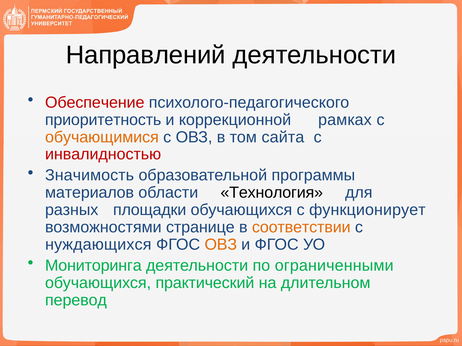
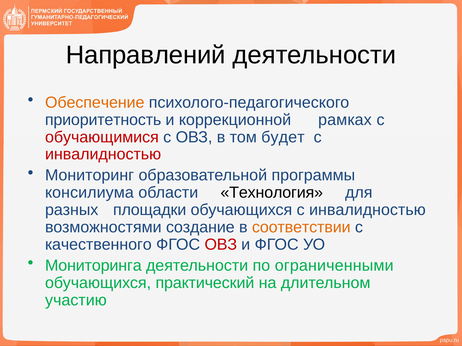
Обеспечение colour: red -> orange (95, 103)
обучающимися colour: orange -> red (102, 137)
сайта: сайта -> будет (283, 137)
Значимость: Значимость -> Мониторинг (90, 176)
материалов: материалов -> консилиума (89, 193)
обучающихся с функционирует: функционирует -> инвалидностью (367, 210)
странице: странице -> создание (200, 228)
нуждающихся: нуждающихся -> качественного (98, 245)
ОВЗ colour: orange -> red (221, 245)
перевод: перевод -> участию (76, 300)
